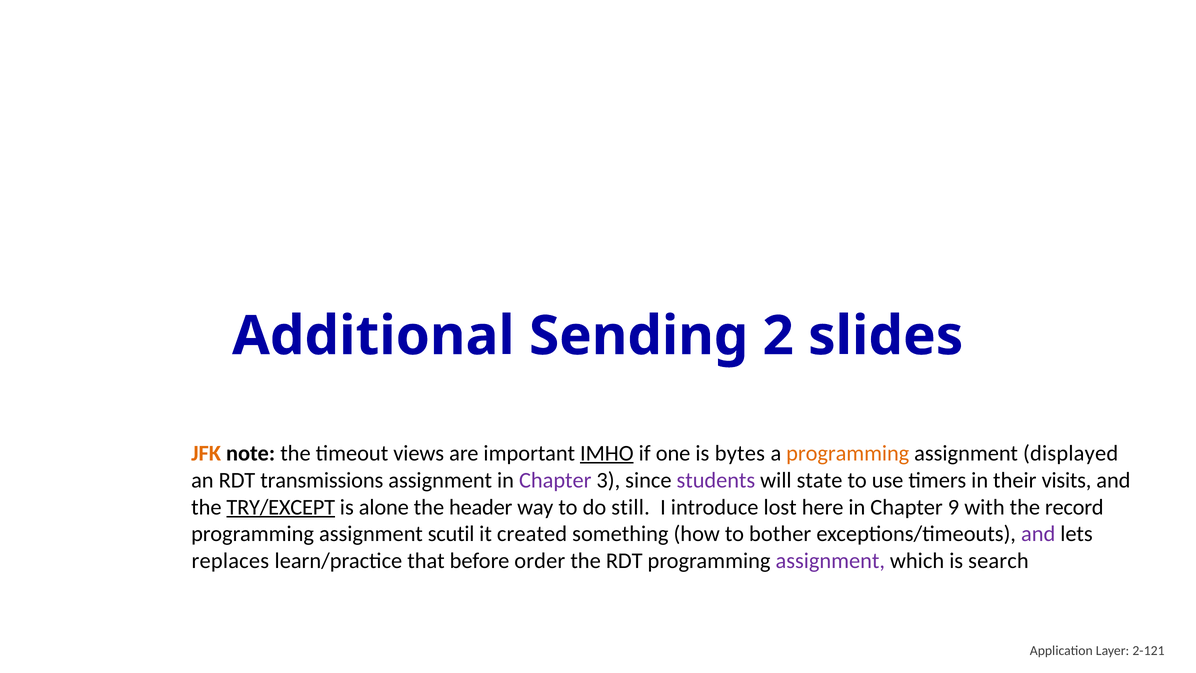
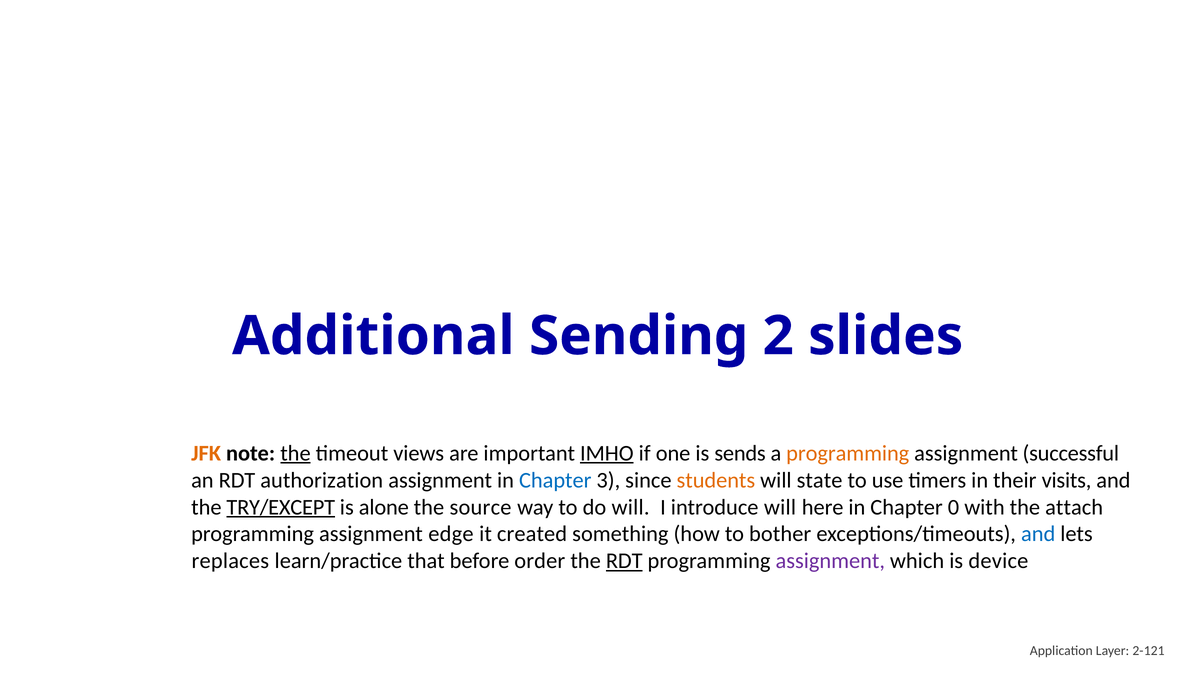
the underline: none -> present (295, 453)
bytes: bytes -> sends (740, 453)
displayed: displayed -> successful (1071, 453)
transmissions: transmissions -> authorization (322, 480)
Chapter colour: purple -> blue (555, 480)
students colour: purple -> orange (716, 480)
header: header -> source (481, 507)
do still: still -> will (631, 507)
introduce lost: lost -> will (780, 507)
9: 9 -> 0 (954, 507)
record: record -> attach (1074, 507)
scutil: scutil -> edge (451, 534)
and colour: purple -> blue (1038, 534)
RDT underline: none -> present (624, 561)
search: search -> device (998, 561)
